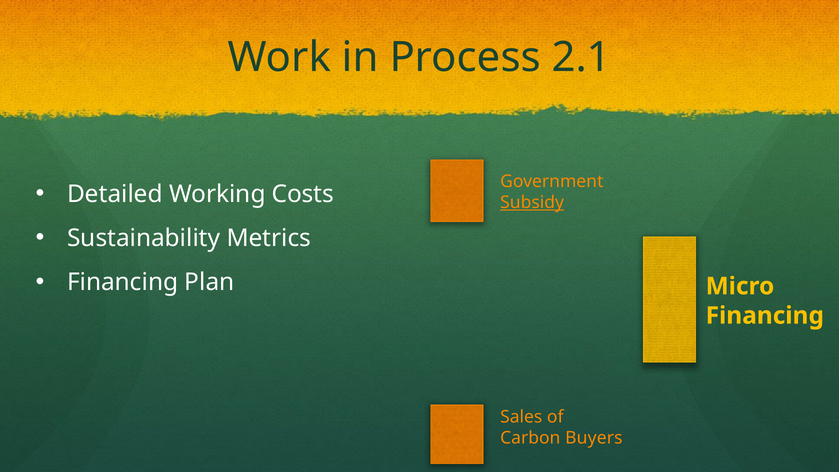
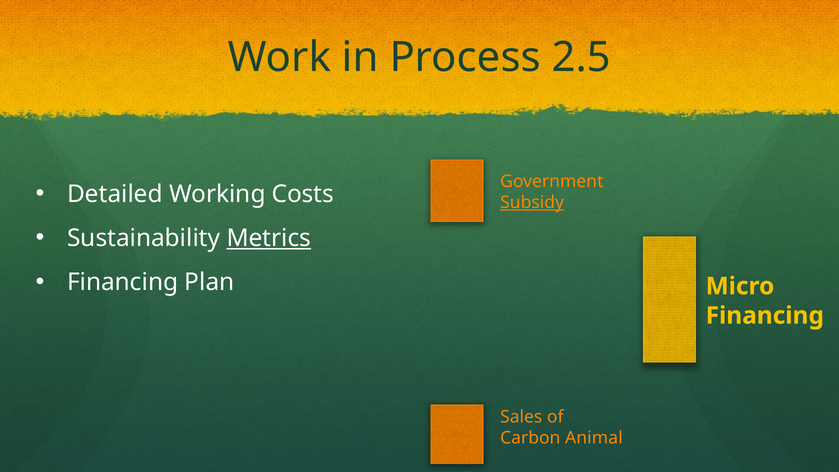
2.1: 2.1 -> 2.5 (581, 57)
Metrics underline: none -> present (269, 238)
Buyers: Buyers -> Animal (594, 438)
